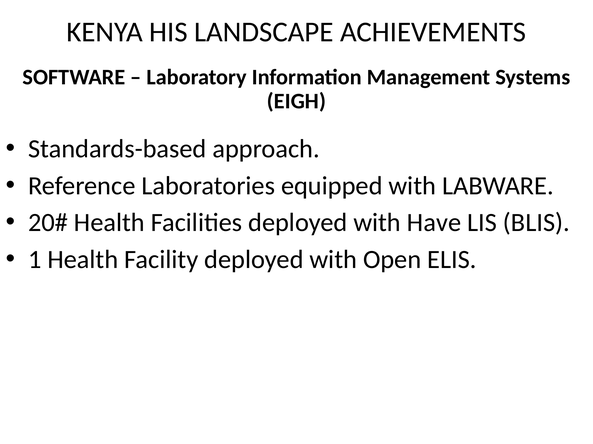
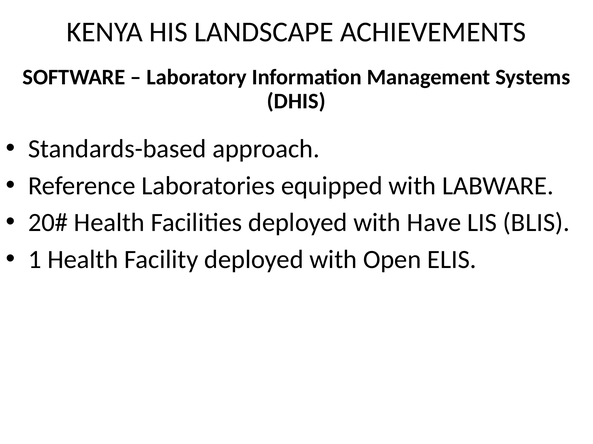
EIGH: EIGH -> DHIS (296, 101)
